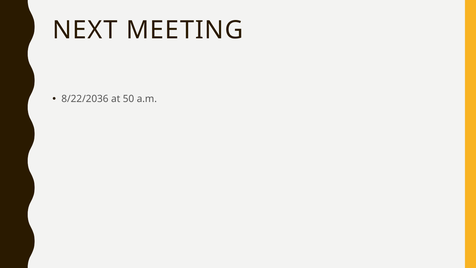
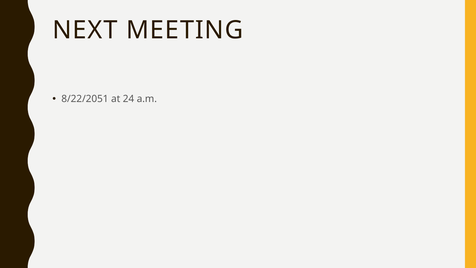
8/22/2036: 8/22/2036 -> 8/22/2051 (85, 99)
50: 50 -> 24 (128, 99)
